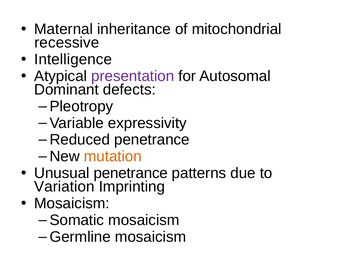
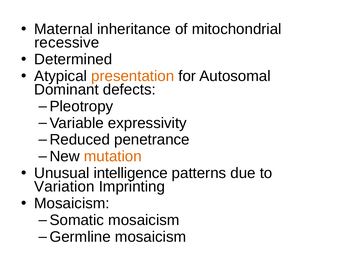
Intelligence: Intelligence -> Determined (73, 59)
presentation colour: purple -> orange (133, 76)
Unusual penetrance: penetrance -> intelligence (131, 173)
